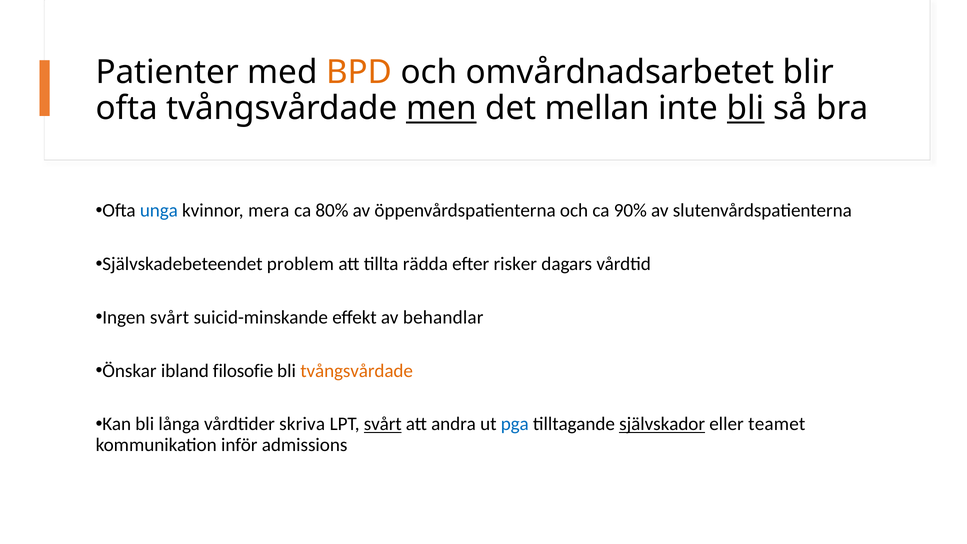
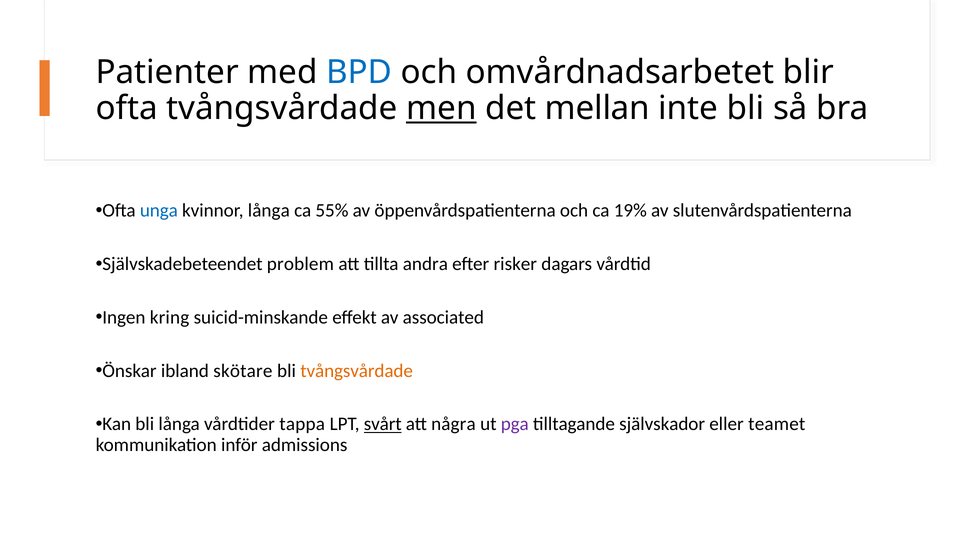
BPD colour: orange -> blue (359, 72)
bli underline: present -> none (746, 108)
kvinnor mera: mera -> långa (269, 211)
80%: 80% -> 55% (332, 211)
90%: 90% -> 19% (630, 211)
rädda: rädda -> andra (425, 264)
Ingen svårt: svårt -> kring (170, 317)
behandlar: behandlar -> associated (443, 317)
filosofie: filosofie -> skötare (243, 371)
skriva: skriva -> tappa (302, 424)
andra: andra -> några (453, 424)
pga colour: blue -> purple (515, 424)
självskador underline: present -> none (662, 424)
